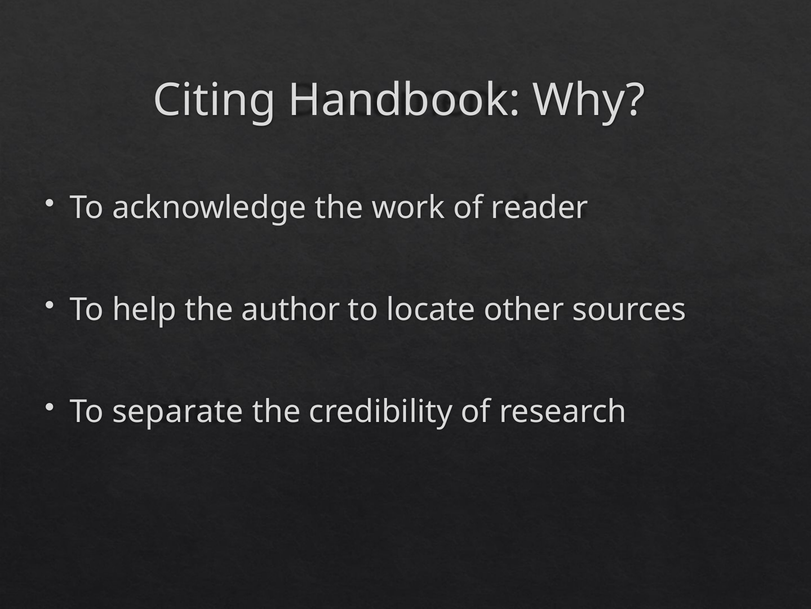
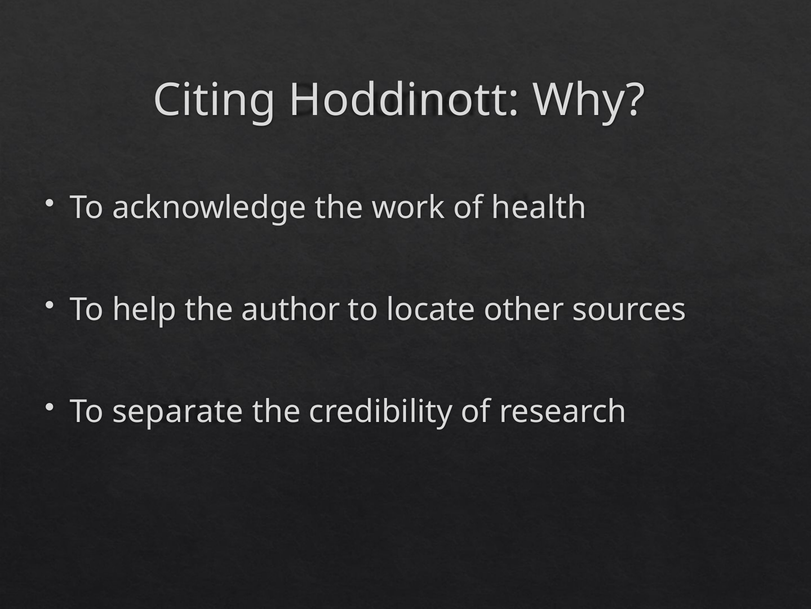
Handbook: Handbook -> Hoddinott (404, 100)
reader: reader -> health (539, 208)
